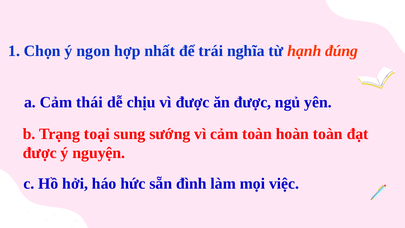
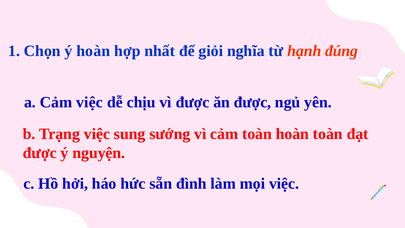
ý ngon: ngon -> hoàn (93, 51)
trái: trái -> giỏi (211, 51)
Cảm thái: thái -> việc (90, 102)
Trạng toại: toại -> việc (97, 134)
